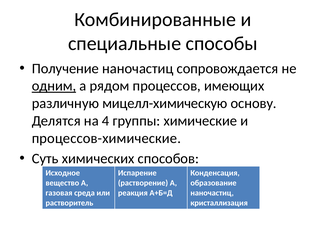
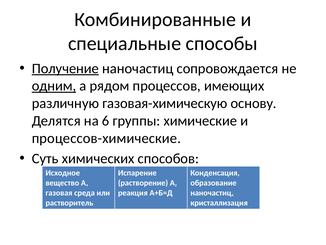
Получение underline: none -> present (65, 68)
мицелл-химическую: мицелл-химическую -> газовая-химическую (165, 103)
4: 4 -> 6 (106, 121)
